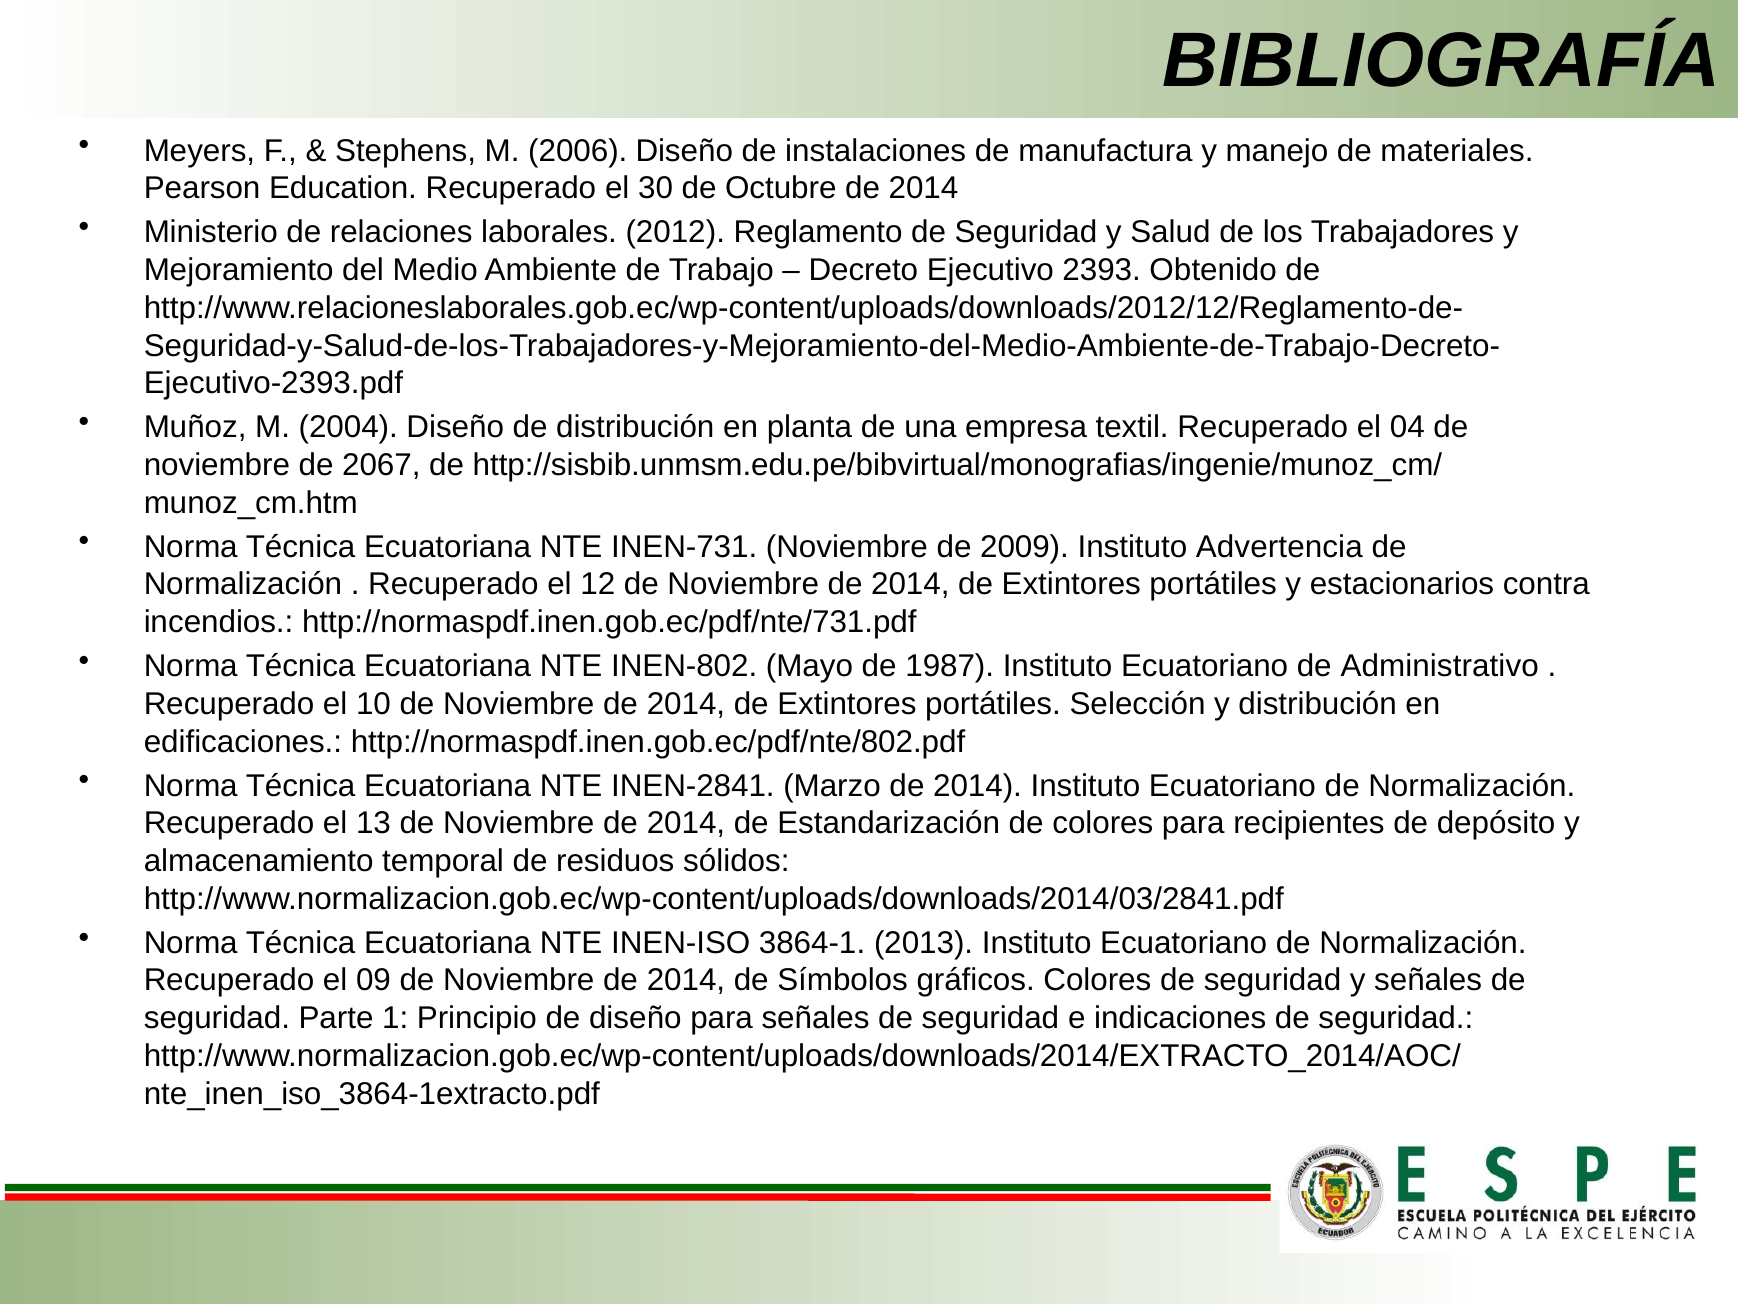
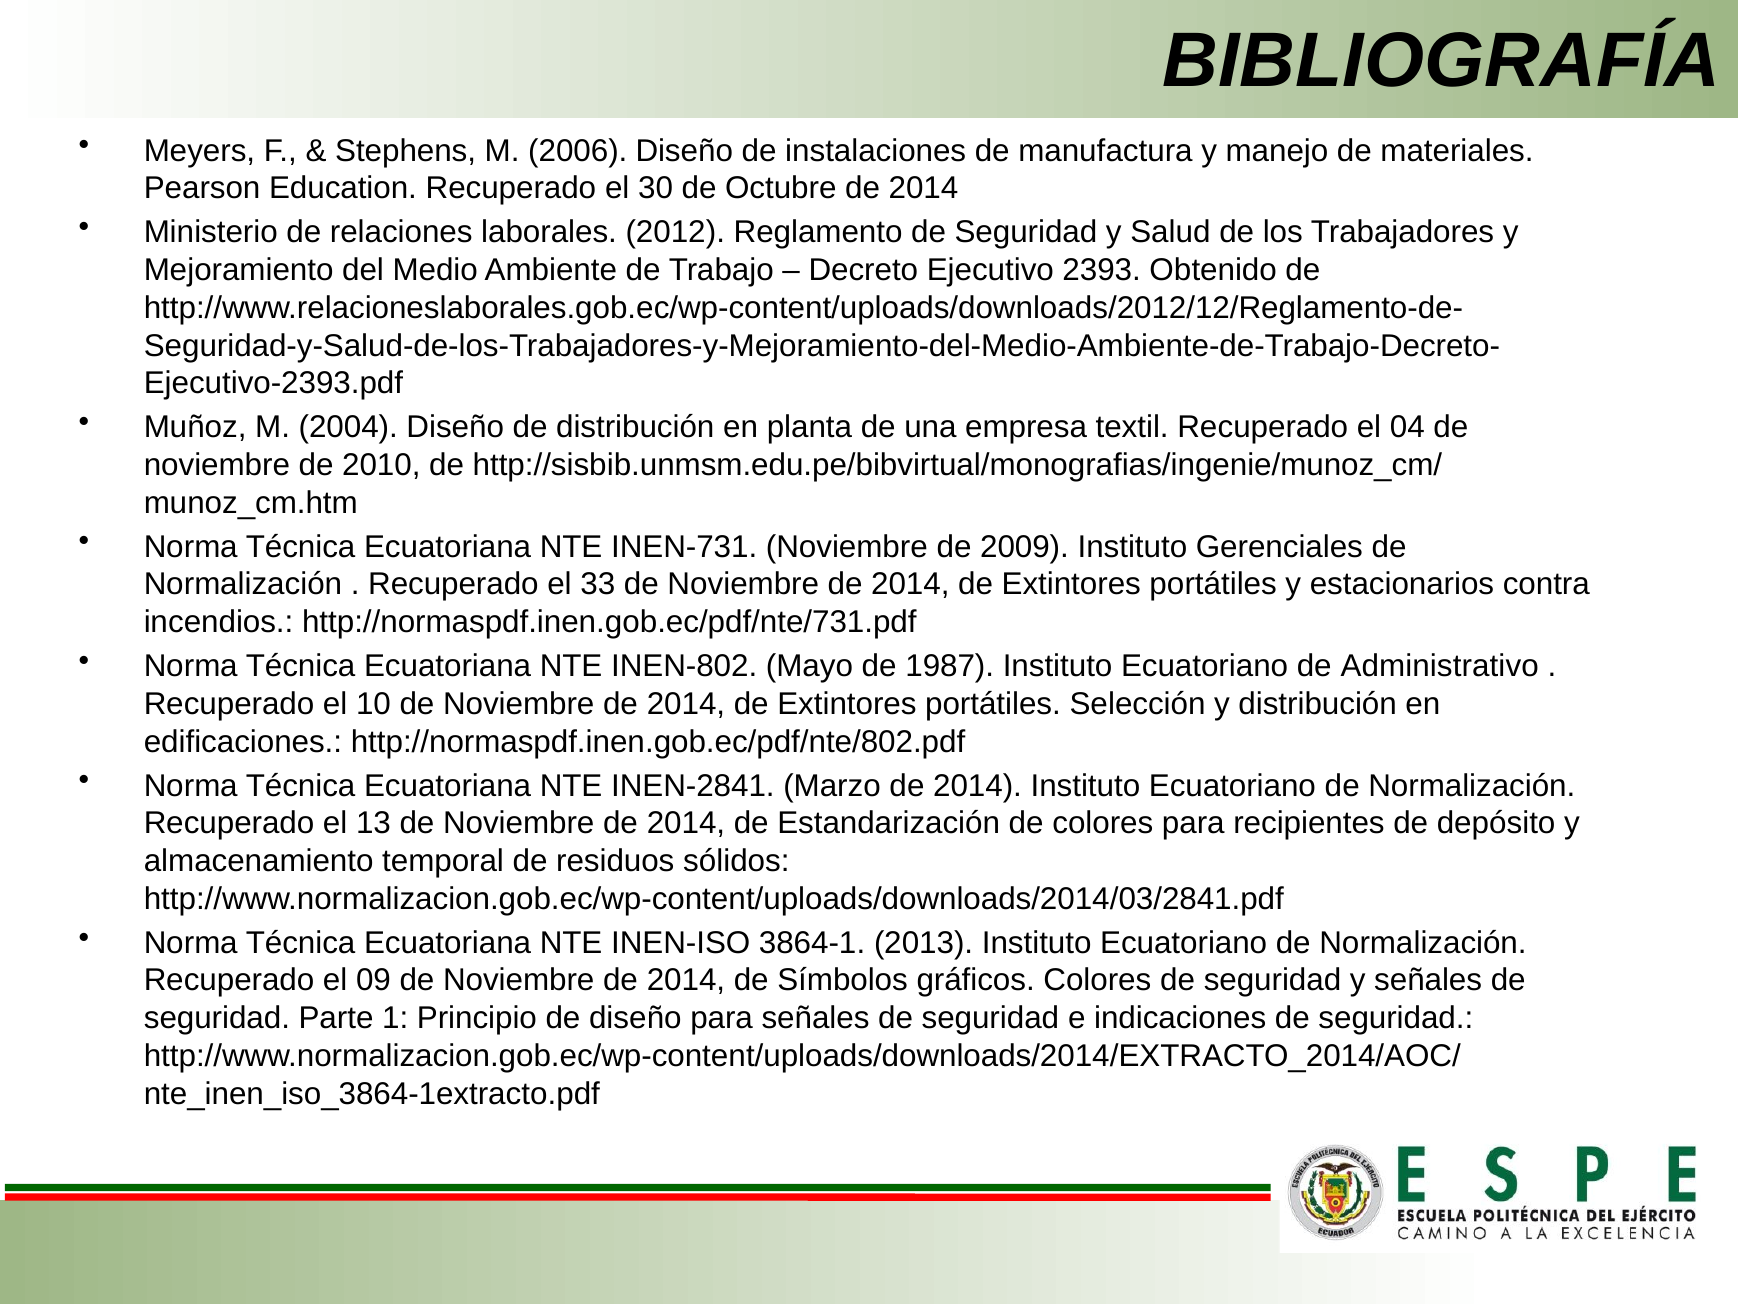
2067: 2067 -> 2010 (381, 465)
Advertencia: Advertencia -> Gerenciales (1279, 547)
12: 12 -> 33 (598, 584)
